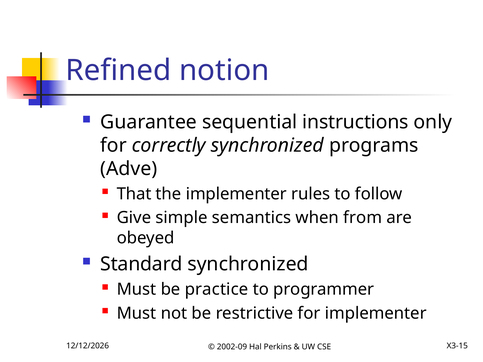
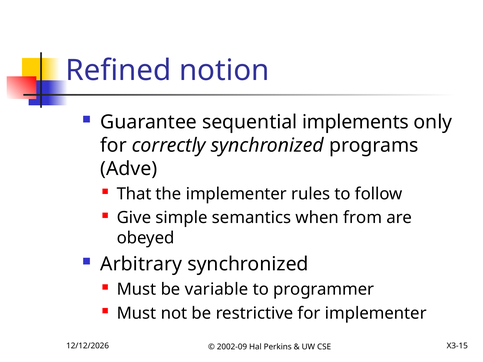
instructions: instructions -> implements (355, 122)
Standard: Standard -> Arbitrary (141, 264)
practice: practice -> variable (217, 290)
